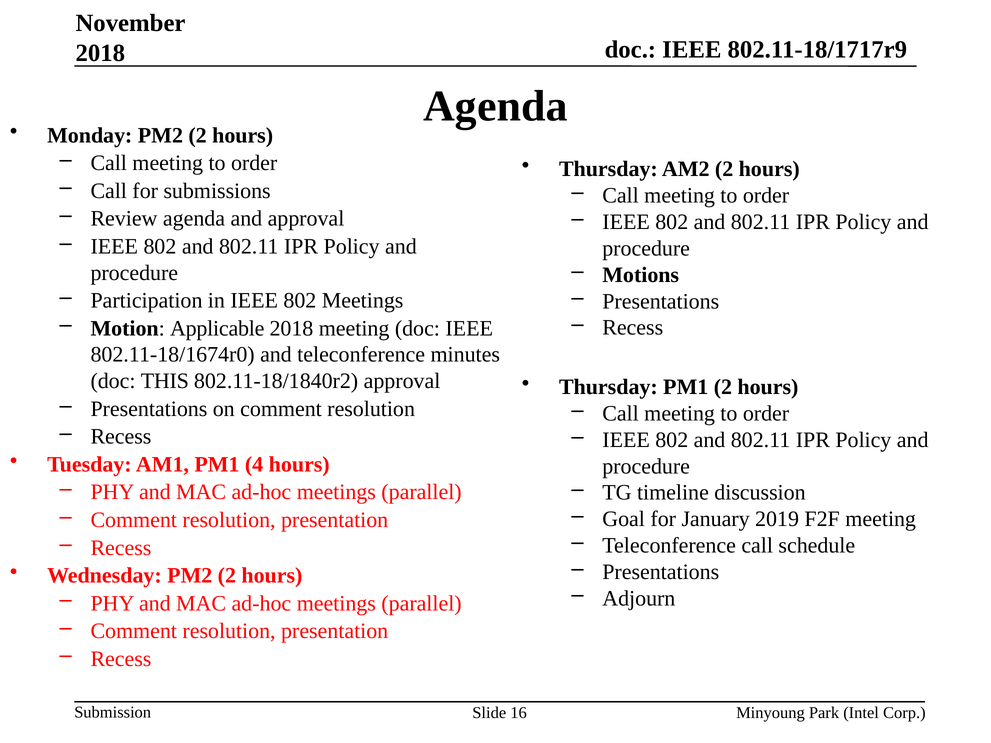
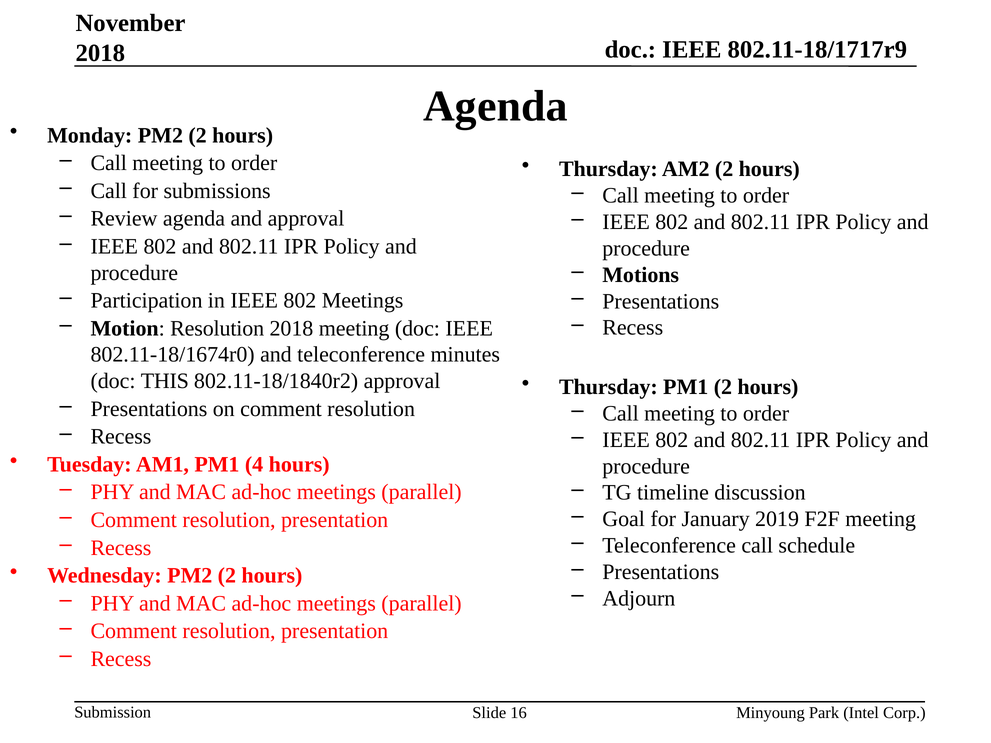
Motion Applicable: Applicable -> Resolution (217, 328)
